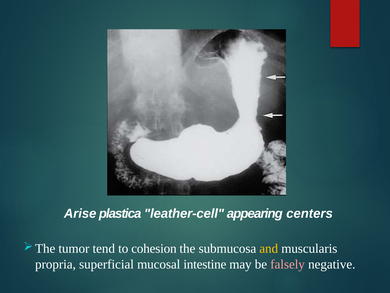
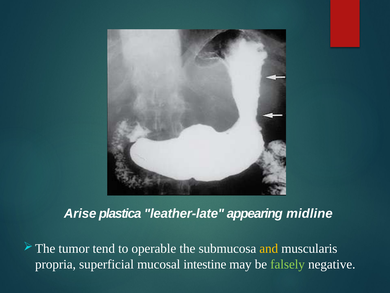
leather-cell: leather-cell -> leather-late (184, 213)
centers: centers -> midline (309, 213)
cohesion: cohesion -> operable (154, 248)
falsely colour: pink -> light green (288, 264)
